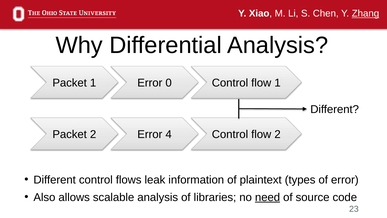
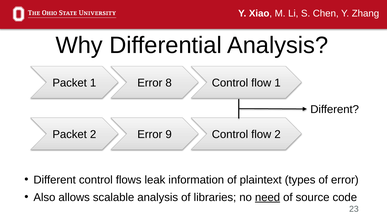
Zhang underline: present -> none (365, 13)
0: 0 -> 8 (169, 83)
4: 4 -> 9 (169, 134)
